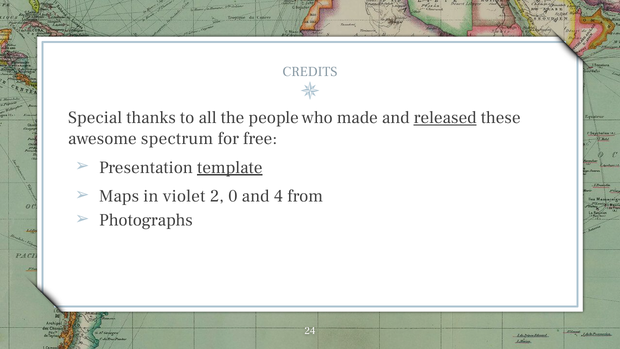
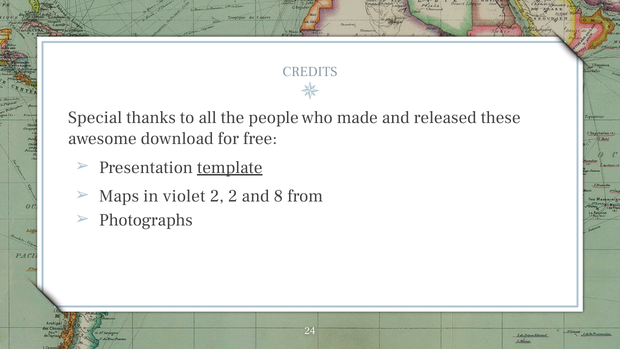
released underline: present -> none (445, 118)
spectrum: spectrum -> download (177, 138)
2 0: 0 -> 2 (233, 196)
4: 4 -> 8 (278, 196)
